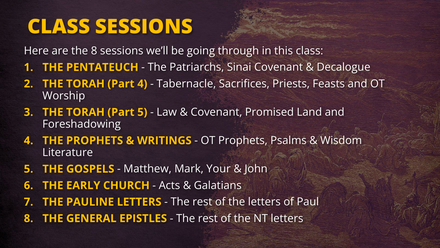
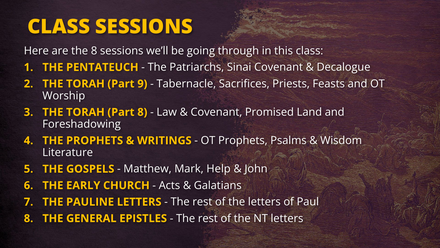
Part 4: 4 -> 9 (142, 84)
Part 5: 5 -> 8 (142, 112)
Your: Your -> Help (219, 169)
